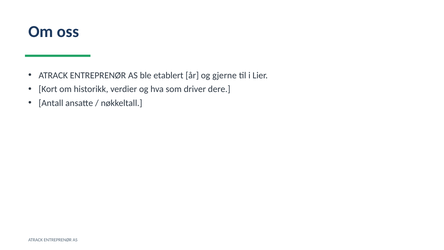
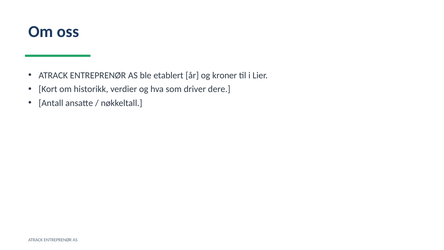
gjerne: gjerne -> kroner (225, 75)
